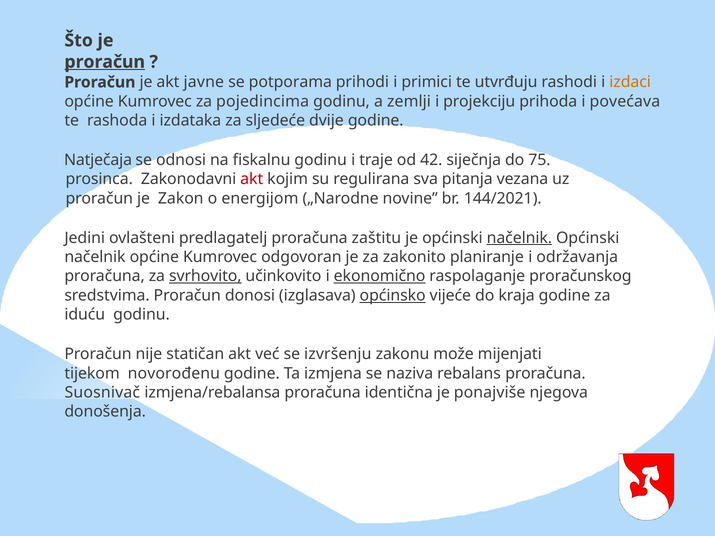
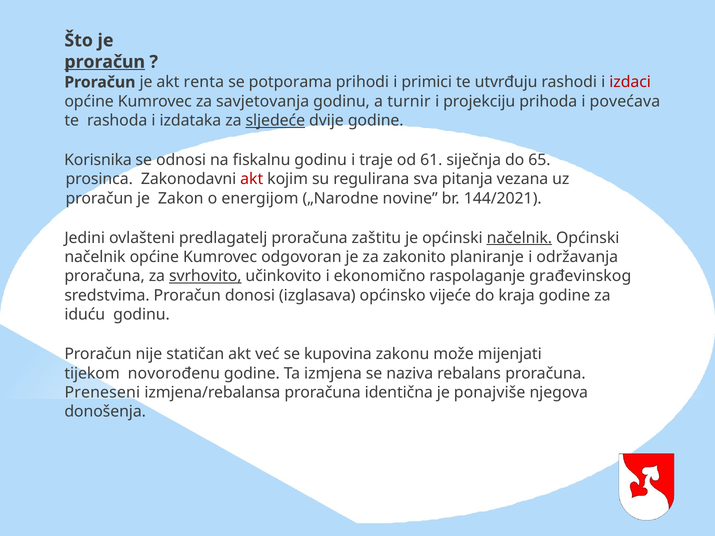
javne: javne -> renta (204, 82)
izdaci colour: orange -> red (630, 82)
pojedincima: pojedincima -> savjetovanja (263, 101)
zemlji: zemlji -> turnir (409, 101)
sljedeće underline: none -> present (275, 121)
Natječaja: Natječaja -> Korisnika (98, 160)
42: 42 -> 61 (431, 160)
75: 75 -> 65 (539, 160)
ekonomično underline: present -> none (380, 276)
proračunskog: proračunskog -> građevinskog (580, 276)
općinsko underline: present -> none (393, 296)
izvršenju: izvršenju -> kupovina (338, 354)
Suosnivač: Suosnivač -> Preneseni (102, 393)
